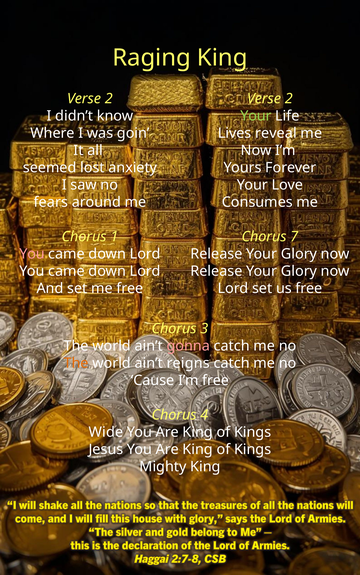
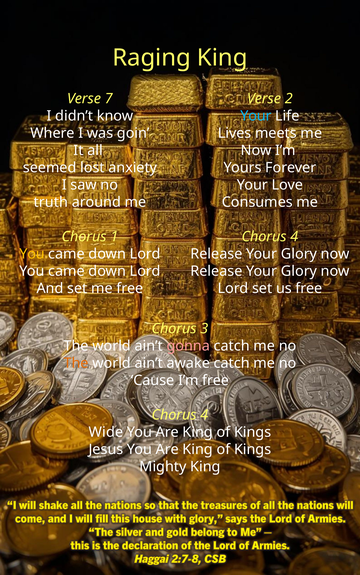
2: 2 -> 7 (109, 99)
Your colour: light green -> light blue (256, 116)
reveal: reveal -> meets (276, 133)
fears: fears -> truth (51, 202)
7: 7 -> 4 (294, 237)
You colour: pink -> yellow (32, 254)
reigns: reigns -> awake (188, 364)
